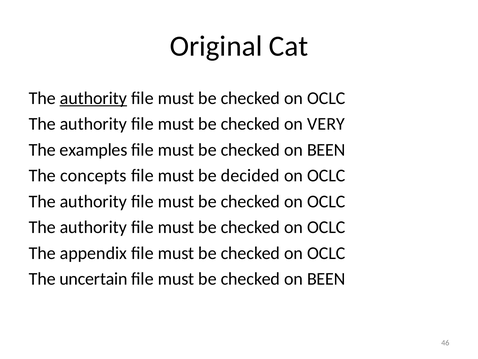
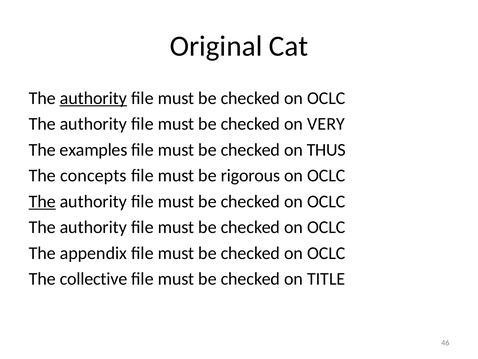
BEEN: BEEN -> THUS (326, 150)
decided: decided -> rigorous (250, 175)
The underline: none -> present (42, 201)
uncertain: uncertain -> collective (93, 279)
BEEN: BEEN -> TITLE (326, 279)
